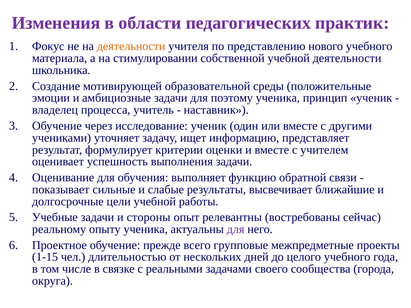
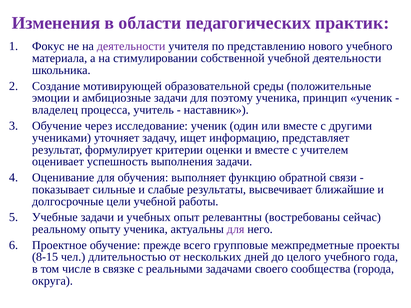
деятельности colour: orange -> purple (131, 46)
стороны: стороны -> учебных (149, 217)
1‑15: 1‑15 -> 8‑15 (45, 257)
